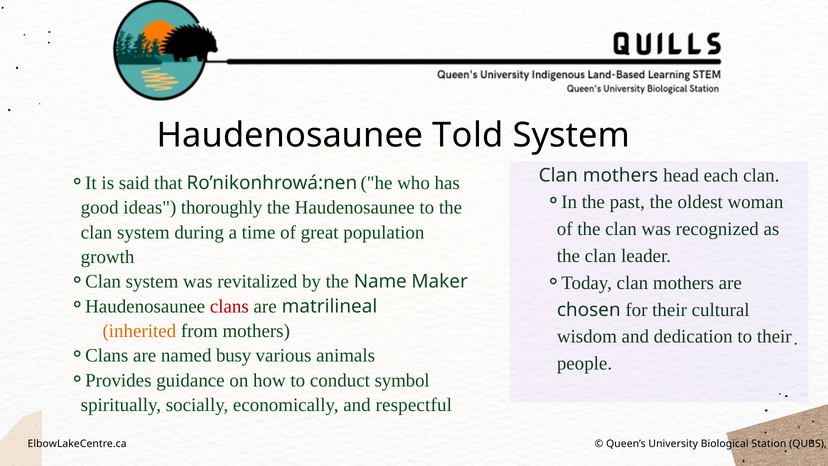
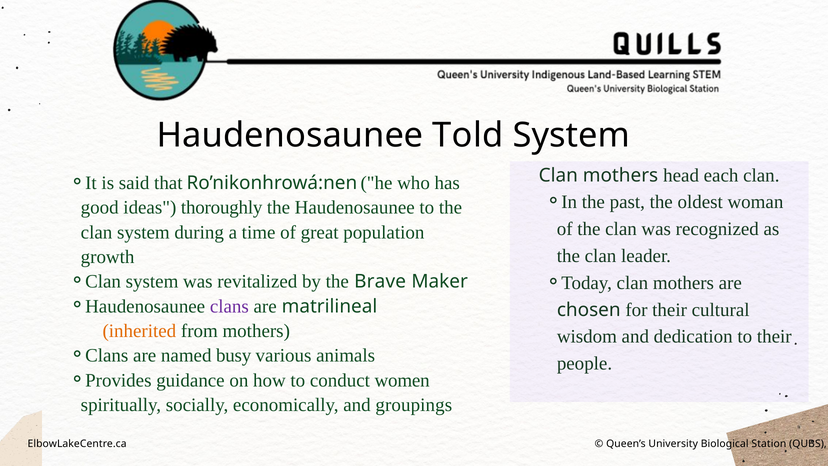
Name: Name -> Brave (380, 281)
clans colour: red -> purple (229, 306)
symbol: symbol -> women (402, 380)
respectful: respectful -> groupings (414, 405)
